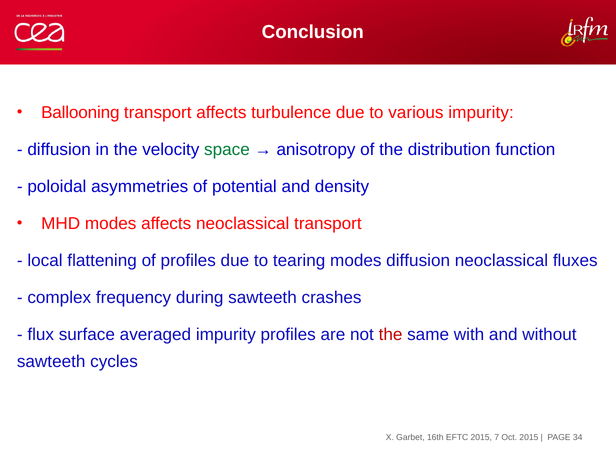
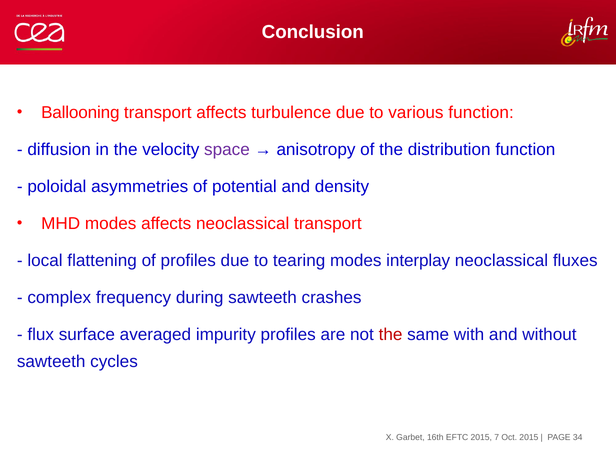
various impurity: impurity -> function (481, 113)
space colour: green -> purple (227, 150)
modes diffusion: diffusion -> interplay (418, 261)
